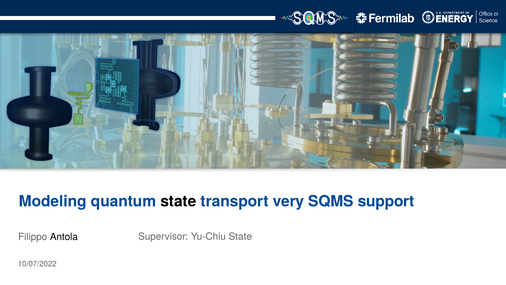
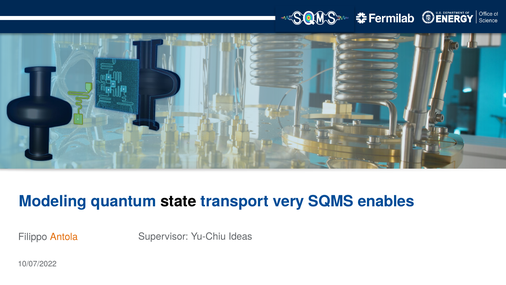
support: support -> enables (386, 201)
Antola colour: black -> orange (64, 237)
Yu-Chiu State: State -> Ideas (240, 236)
